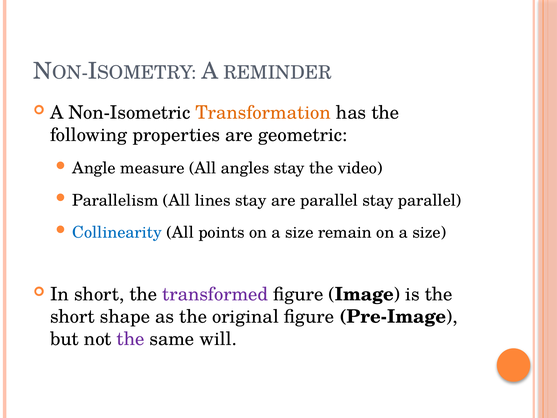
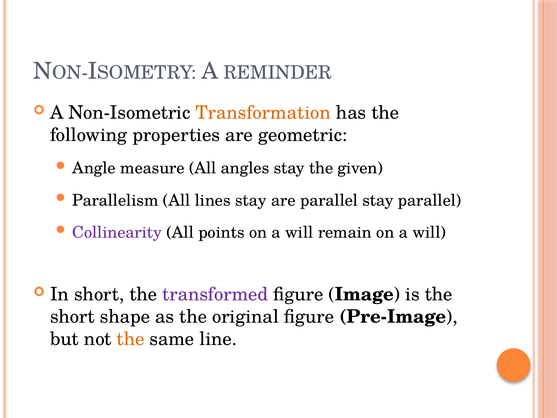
video: video -> given (360, 168)
Collinearity colour: blue -> purple (117, 232)
points on a size: size -> will (299, 232)
remain on a size: size -> will (429, 232)
the colour: purple -> orange (131, 339)
will: will -> line (218, 339)
